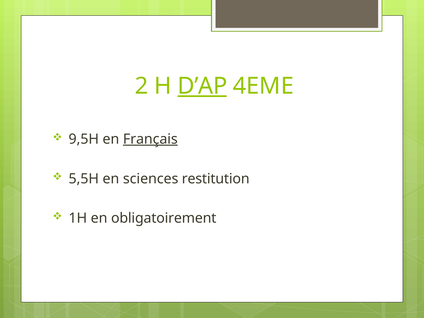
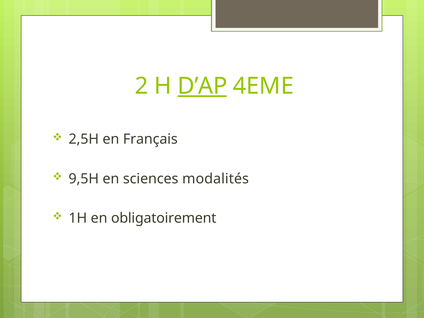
9,5H: 9,5H -> 2,5H (84, 139)
Français underline: present -> none (150, 139)
5,5H: 5,5H -> 9,5H (84, 179)
restitution: restitution -> modalités (216, 179)
